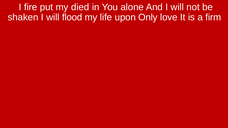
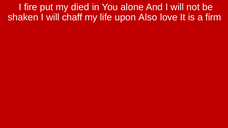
flood: flood -> chaff (72, 17)
Only: Only -> Also (148, 17)
